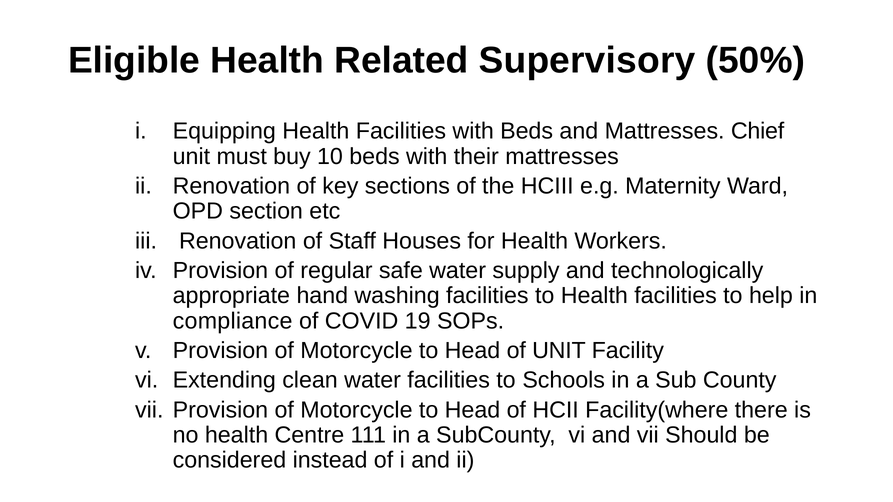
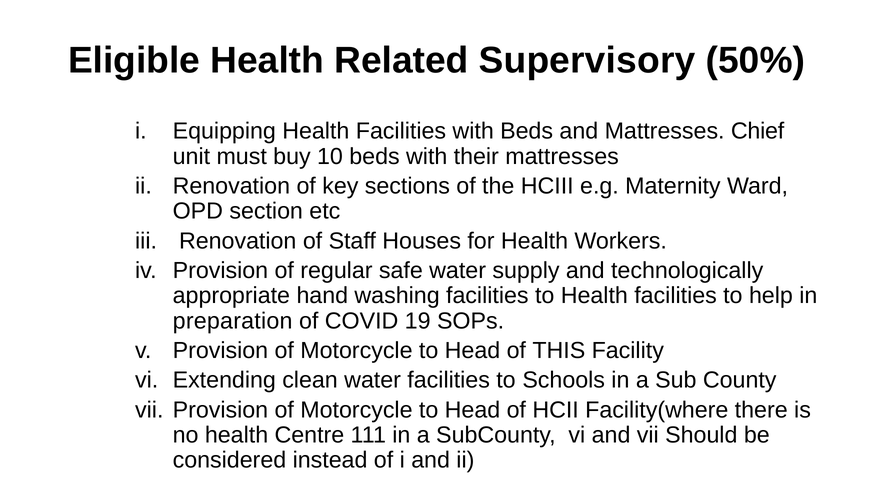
compliance: compliance -> preparation (233, 321)
of UNIT: UNIT -> THIS (559, 351)
